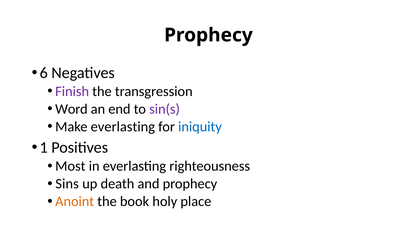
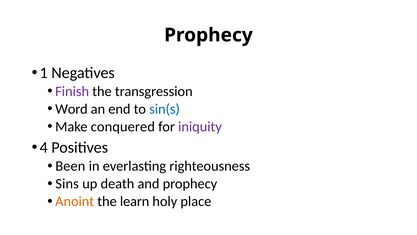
6: 6 -> 1 (44, 73)
sin(s colour: purple -> blue (165, 109)
Make everlasting: everlasting -> conquered (123, 126)
iniquity colour: blue -> purple (200, 126)
1: 1 -> 4 (44, 147)
Most: Most -> Been (70, 166)
book: book -> learn (135, 201)
